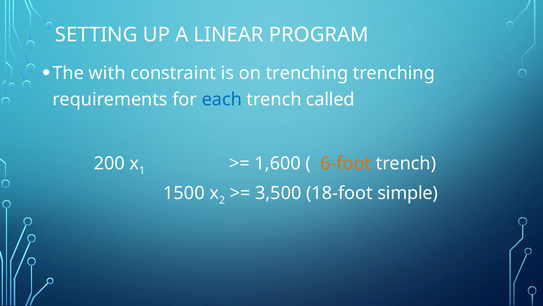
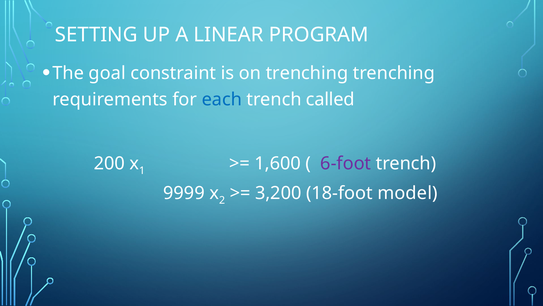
with: with -> goal (107, 73)
6-foot colour: orange -> purple (346, 163)
1500: 1500 -> 9999 (184, 193)
3,500: 3,500 -> 3,200 (278, 193)
simple: simple -> model (408, 193)
